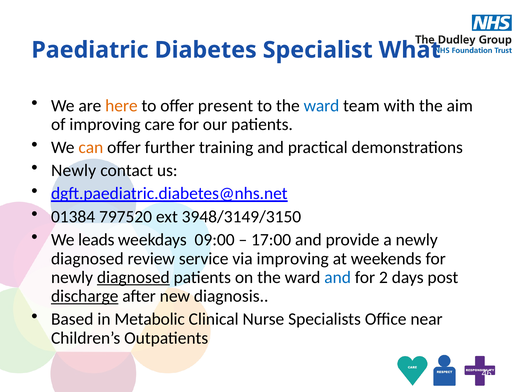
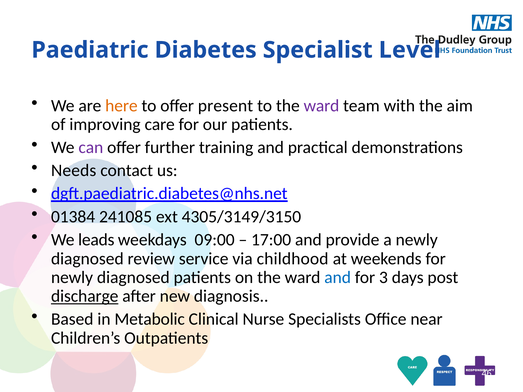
What: What -> Level (410, 50)
ward colour: blue -> purple (321, 106)
can colour: orange -> purple (91, 148)
Newly: Newly -> Needs (74, 171)
797520: 797520 -> 241085 (126, 217)
3948/3149/3150: 3948/3149/3150 -> 4305/3149/3150 (241, 217)
via improving: improving -> childhood (293, 259)
diagnosed underline: present -> none (133, 278)
2: 2 -> 3 (383, 278)
